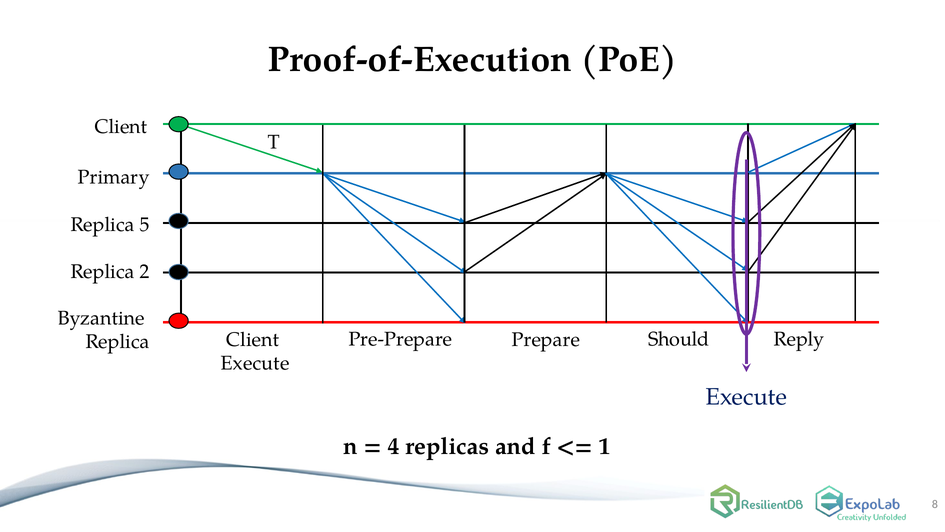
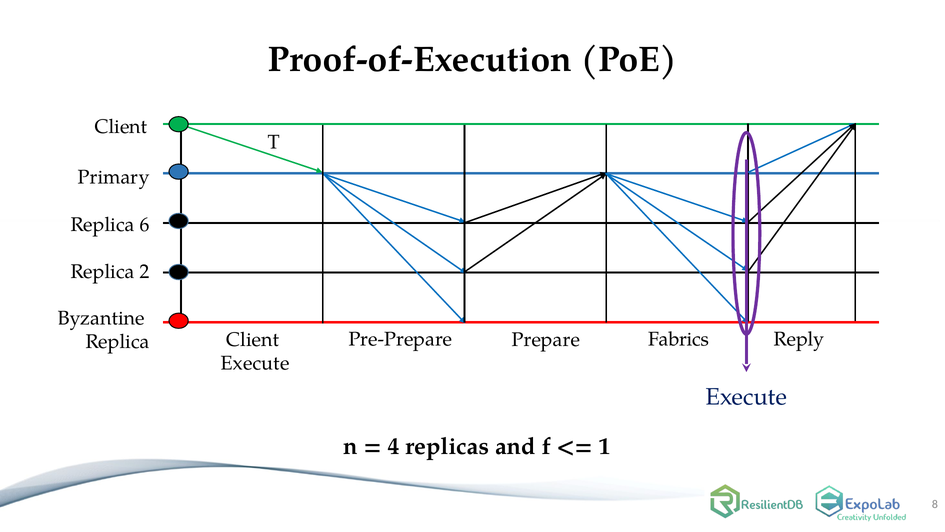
5: 5 -> 6 (144, 224)
Should: Should -> Fabrics (679, 339)
